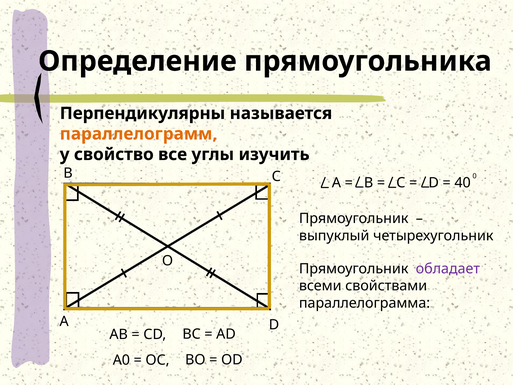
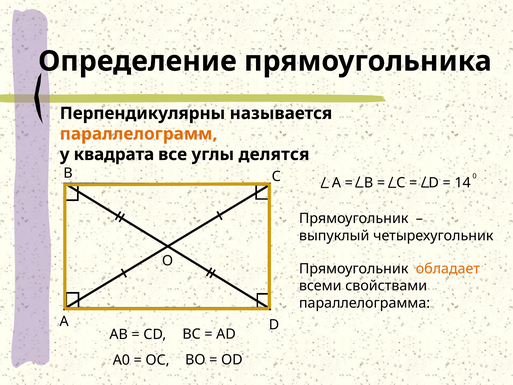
свойство: свойство -> квадрата (114, 154)
изучить: изучить -> делятся (274, 154)
40: 40 -> 14 (463, 183)
обладает colour: purple -> orange (448, 269)
